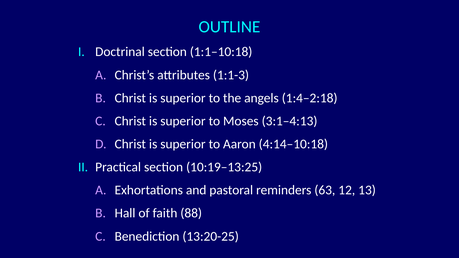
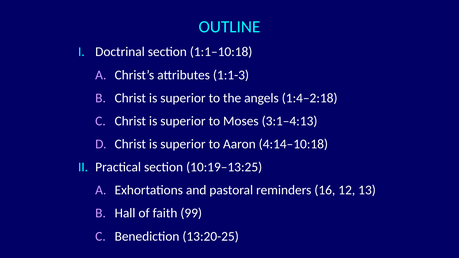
63: 63 -> 16 (325, 190)
88: 88 -> 99 (191, 213)
